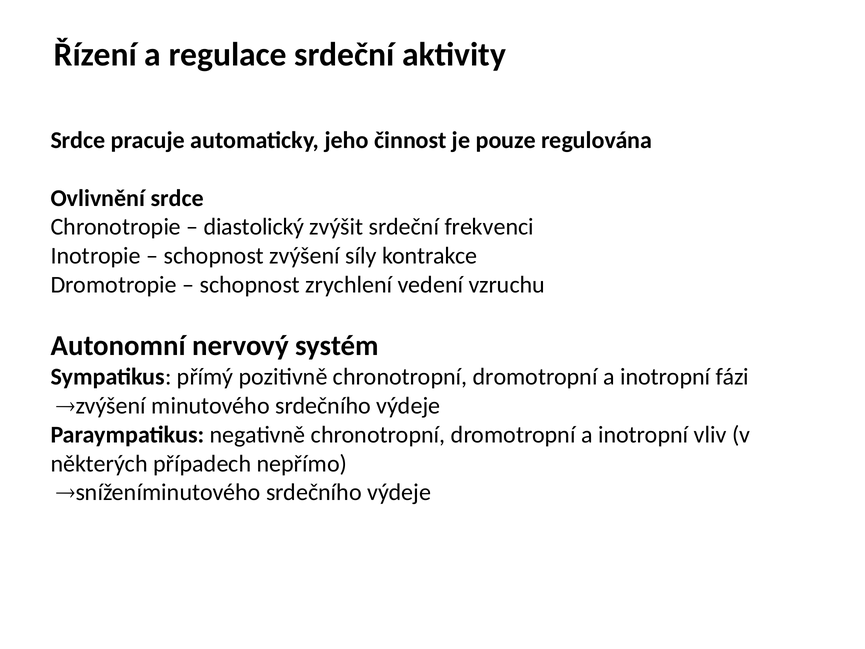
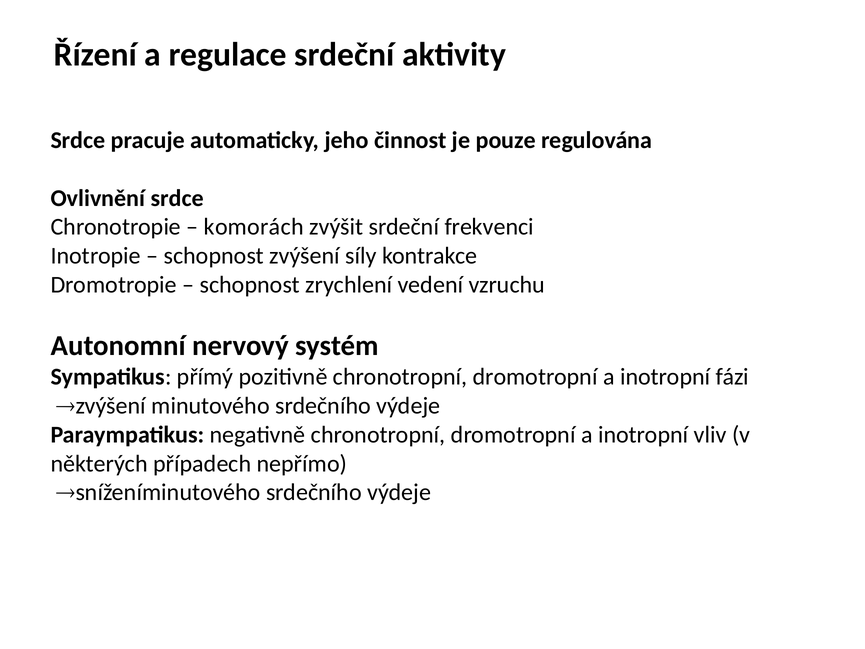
diastolický: diastolický -> komorách (254, 227)
